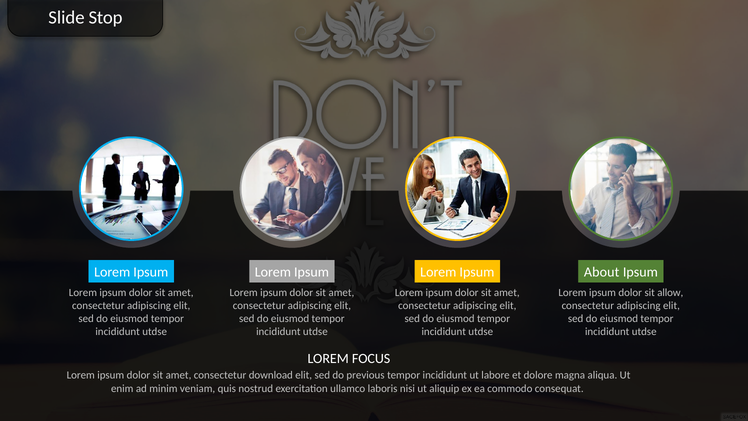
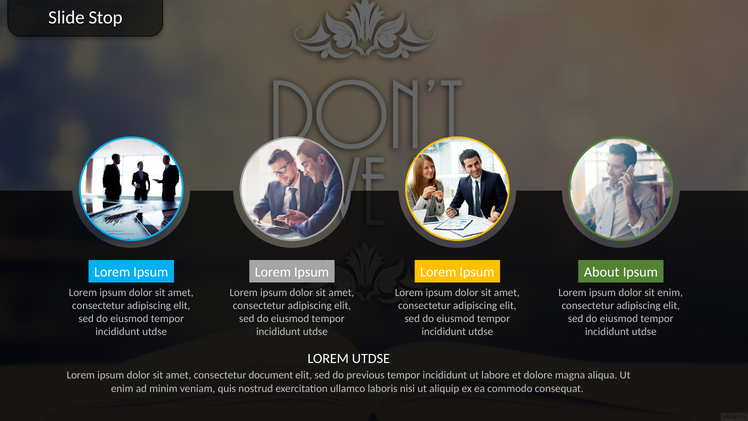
sit allow: allow -> enim (670, 292)
LOREM FOCUS: FOCUS -> UTDSE (371, 358)
download: download -> document (271, 375)
